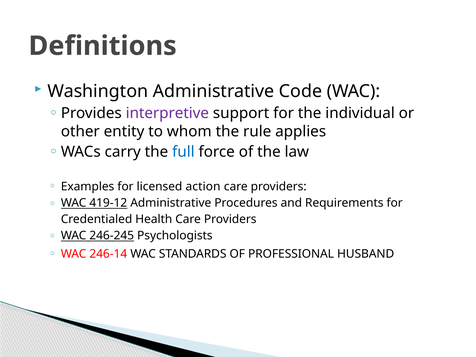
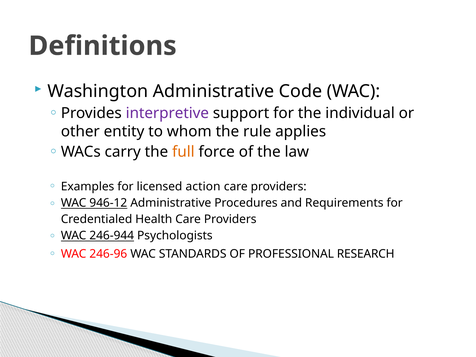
full colour: blue -> orange (183, 152)
419-12: 419-12 -> 946-12 (108, 203)
246-245: 246-245 -> 246-944 (112, 236)
246-14: 246-14 -> 246-96 (108, 254)
HUSBAND: HUSBAND -> RESEARCH (366, 254)
